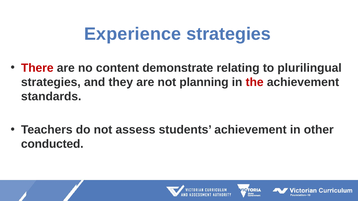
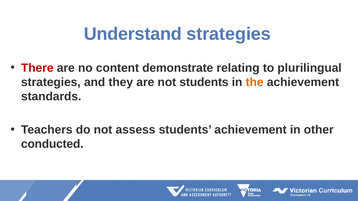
Experience: Experience -> Understand (133, 34)
not planning: planning -> students (204, 82)
the colour: red -> orange (255, 82)
